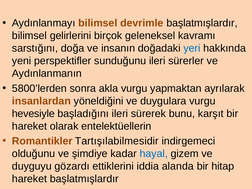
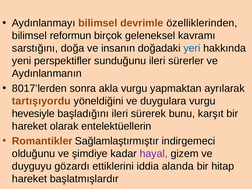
devrimle başlatmışlardır: başlatmışlardır -> özelliklerinden (202, 23)
gelirlerini: gelirlerini -> reformun (71, 36)
5800’lerden: 5800’lerden -> 8017’lerden (39, 88)
insanlardan: insanlardan -> tartışıyordu (41, 101)
Tartışılabilmesidir: Tartışılabilmesidir -> Sağlamlaştırmıştır (117, 141)
hayal colour: blue -> purple (154, 154)
